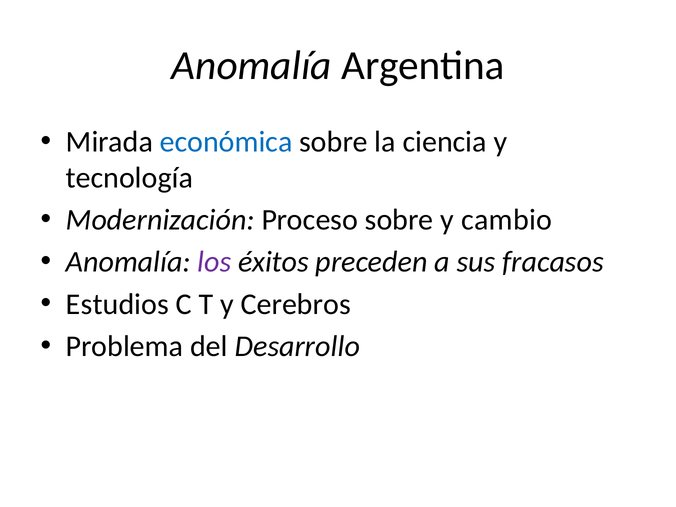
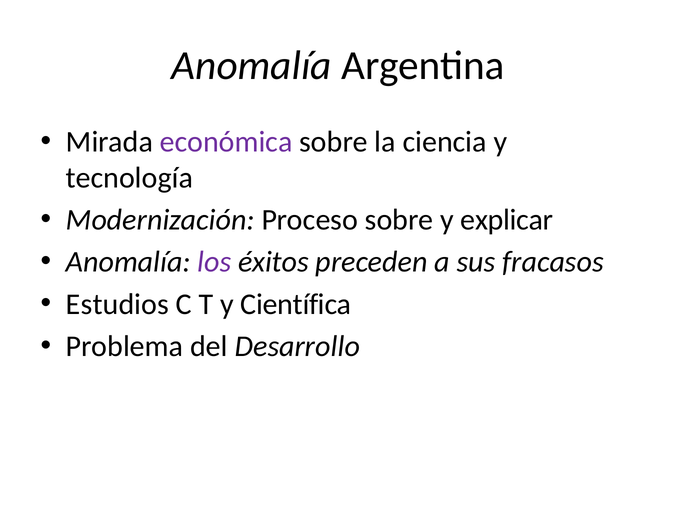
económica colour: blue -> purple (226, 142)
cambio: cambio -> explicar (507, 220)
Cerebros: Cerebros -> Científica (296, 304)
